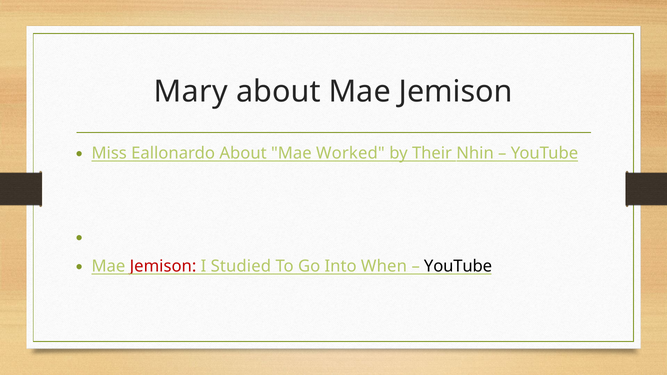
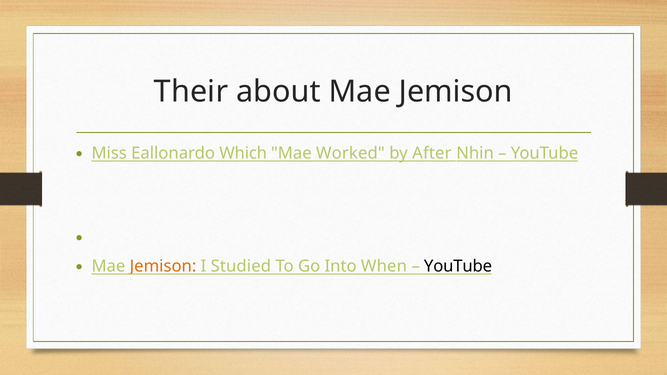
Mary: Mary -> Their (191, 92)
Eallonardo About: About -> Which (243, 154)
Their: Their -> After (432, 154)
Jemison colour: red -> orange (163, 266)
